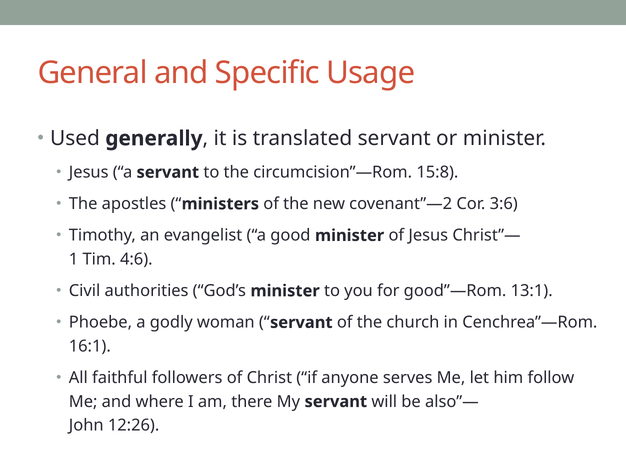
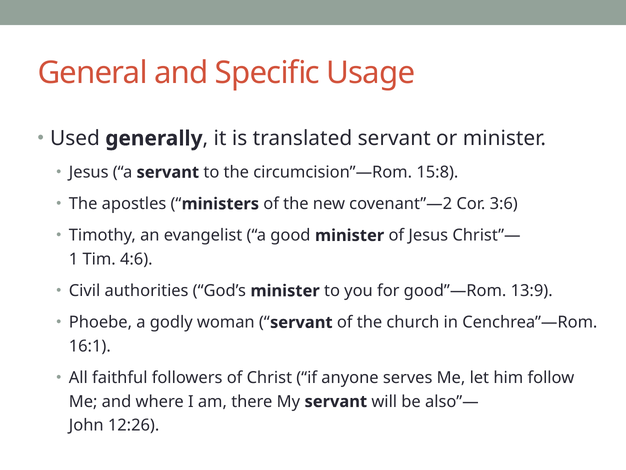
13:1: 13:1 -> 13:9 (532, 291)
